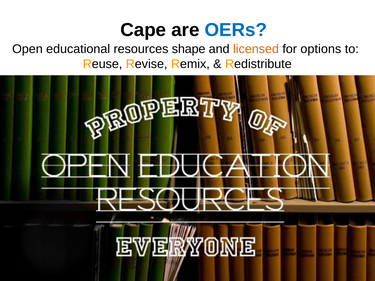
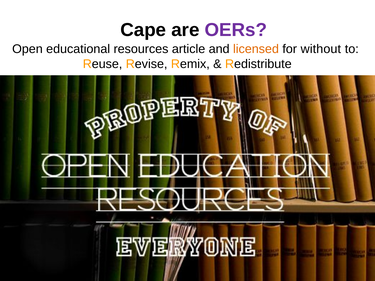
OERs colour: blue -> purple (236, 30)
shape: shape -> article (189, 49)
options: options -> without (321, 49)
